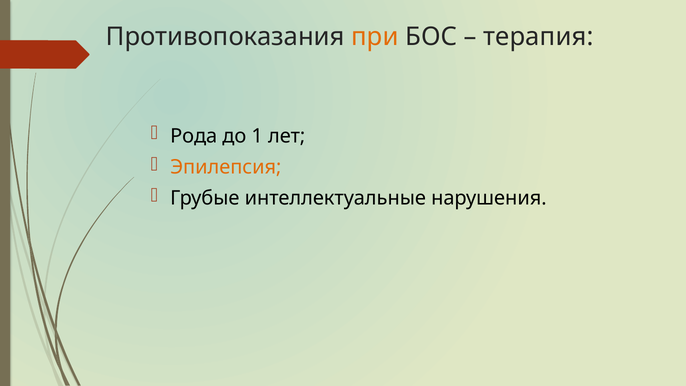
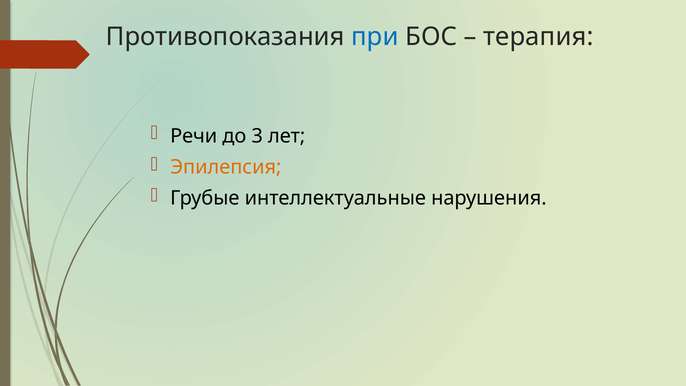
при colour: orange -> blue (375, 37)
Рода: Рода -> Речи (194, 136)
1: 1 -> 3 (257, 136)
